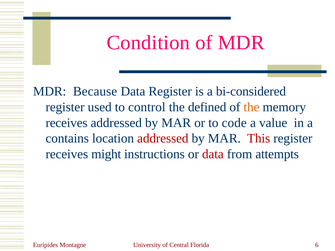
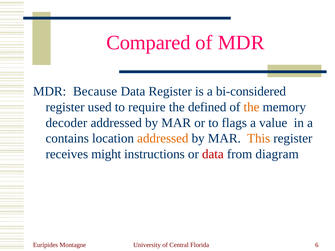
Condition: Condition -> Compared (148, 43)
control: control -> require (147, 107)
receives: receives -> decoder (66, 123)
code: code -> flags (234, 123)
addressed colour: red -> orange (163, 138)
This colour: red -> orange (259, 138)
attempts: attempts -> diagram (277, 154)
